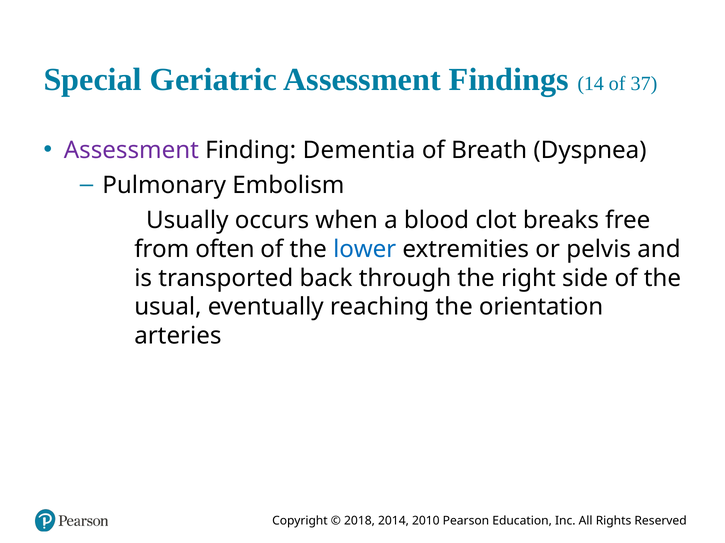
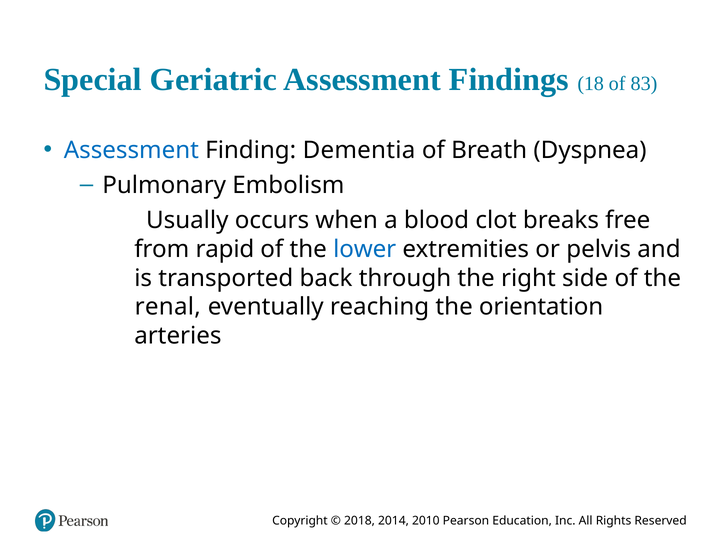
14: 14 -> 18 (591, 84)
37: 37 -> 83 (644, 84)
Assessment colour: purple -> blue (131, 150)
often: often -> rapid (225, 249)
usual: usual -> renal (168, 307)
